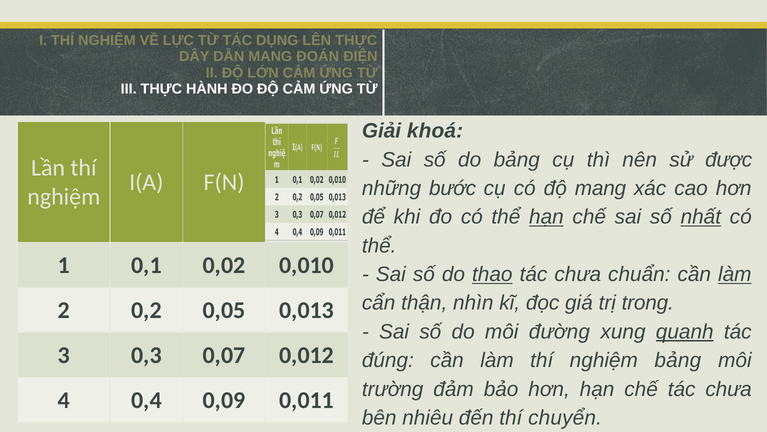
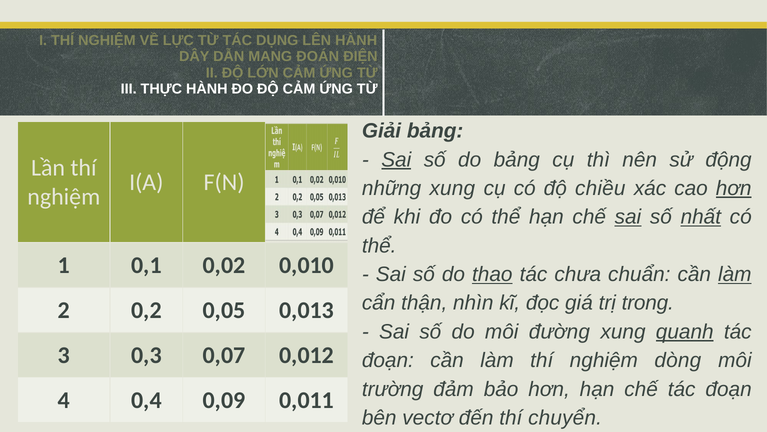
LÊN THỰC: THỰC -> HÀNH (356, 41)
Giải khoá: khoá -> bảng (435, 131)
Sai underline: none -> present (396, 159)
được: được -> động (729, 159)
những bước: bước -> xung (452, 188)
độ mang: mang -> chiều (600, 188)
hơn underline: none -> present (734, 188)
hạn underline: present -> none (546, 217)
sai underline: none -> present (628, 217)
đúng: đúng -> đoạn (388, 360)
nghiệm bảng: bảng -> dòng (678, 360)
chế tác chưa: chưa -> đoạn (729, 389)
nhiêu: nhiêu -> vectơ (428, 417)
